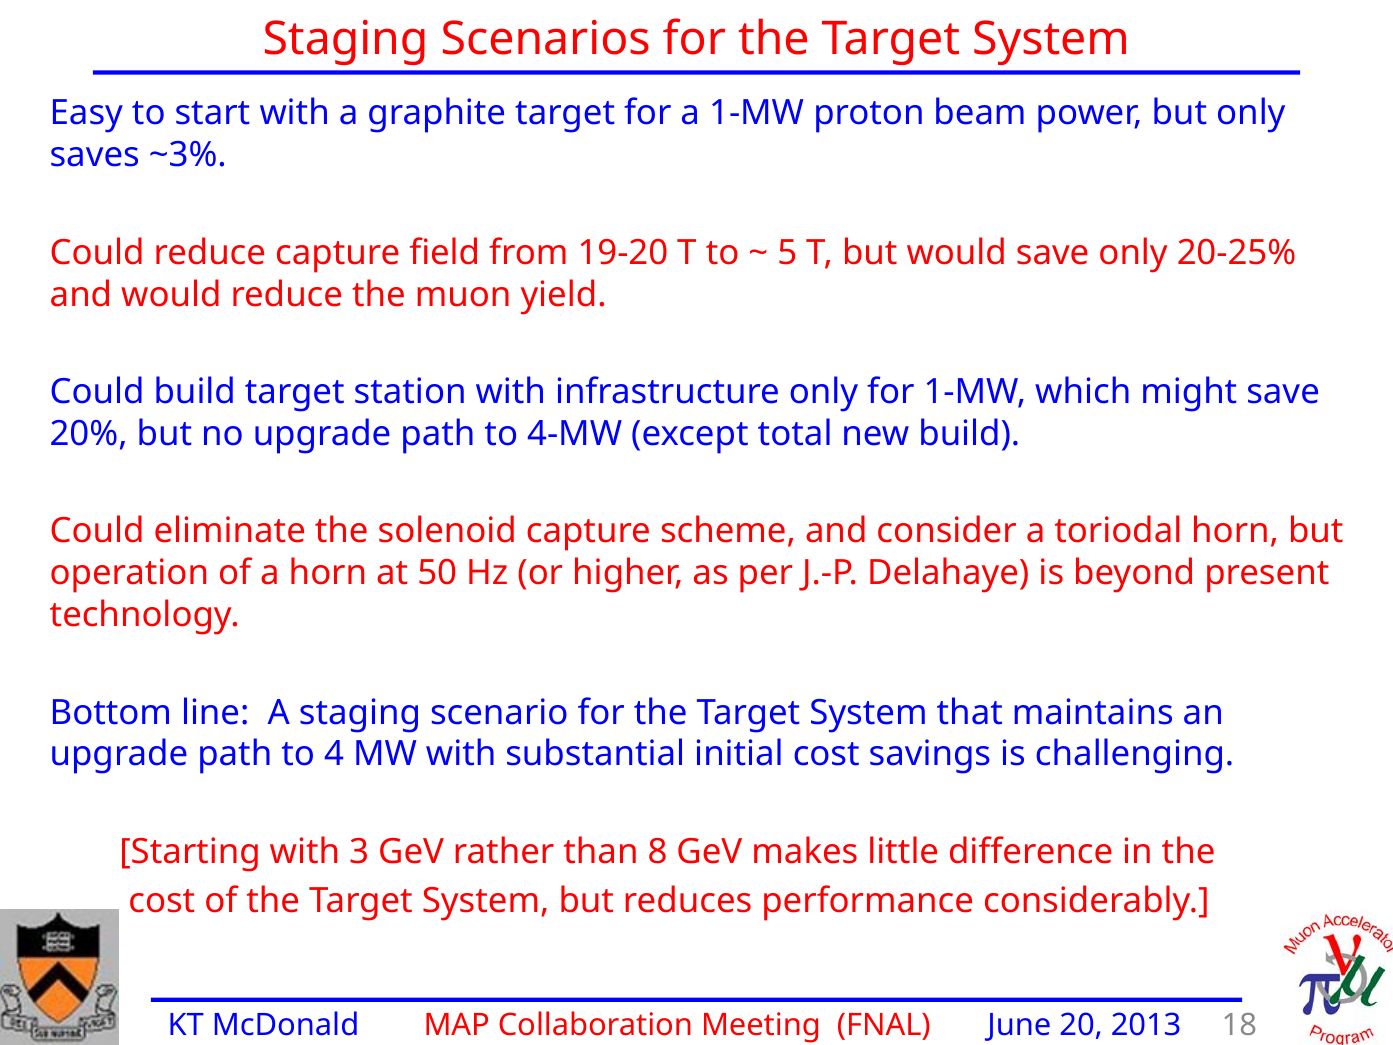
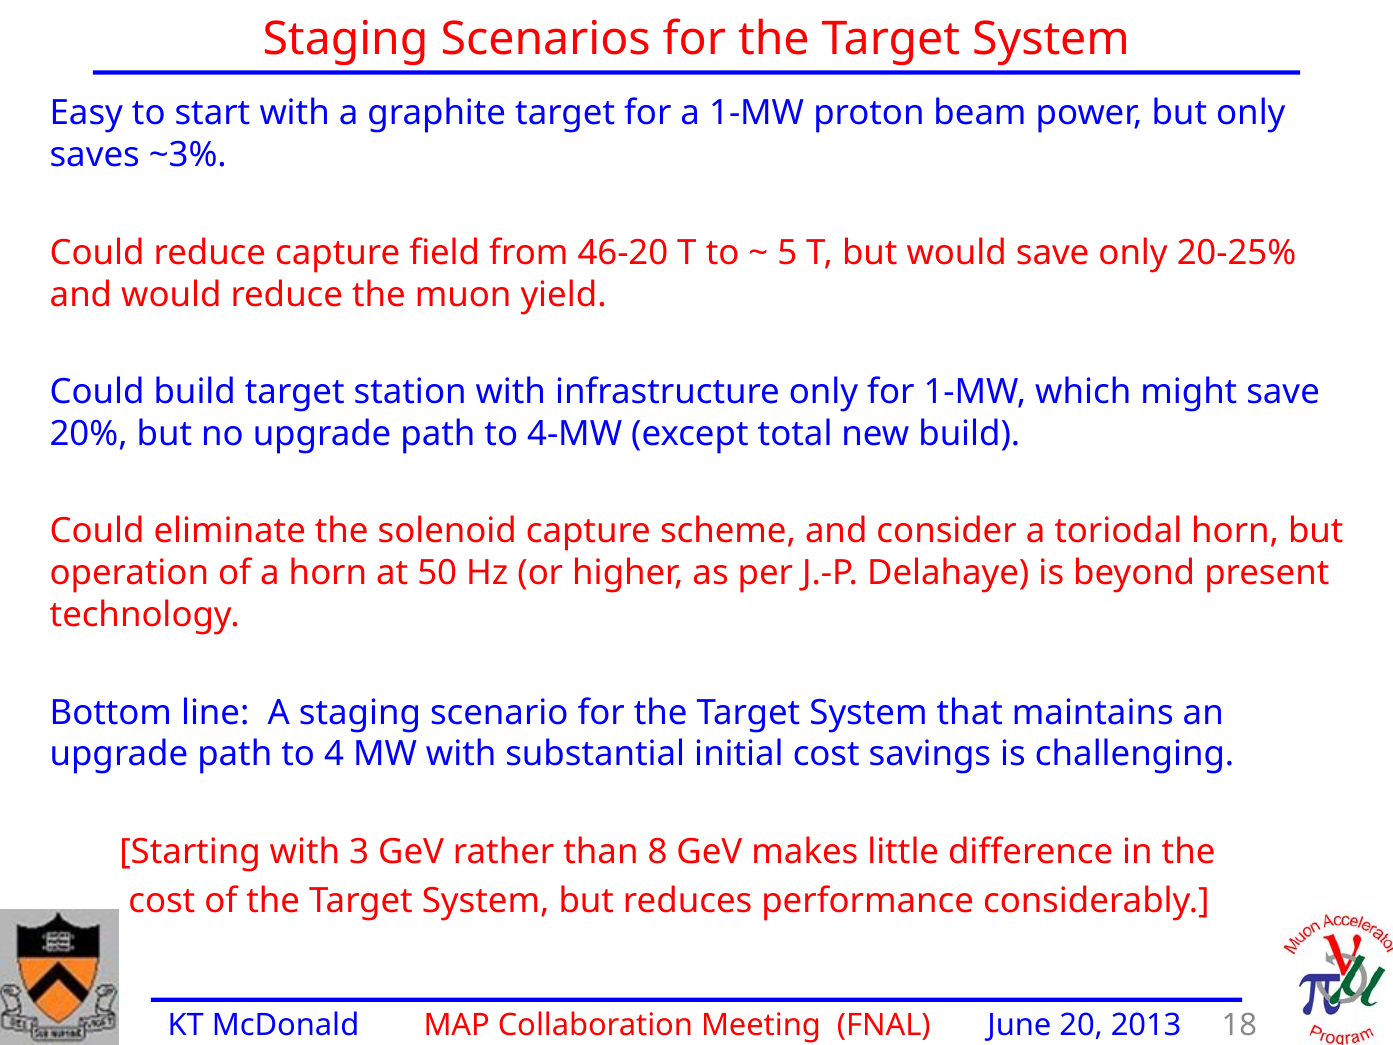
19-20: 19-20 -> 46-20 (623, 253)
